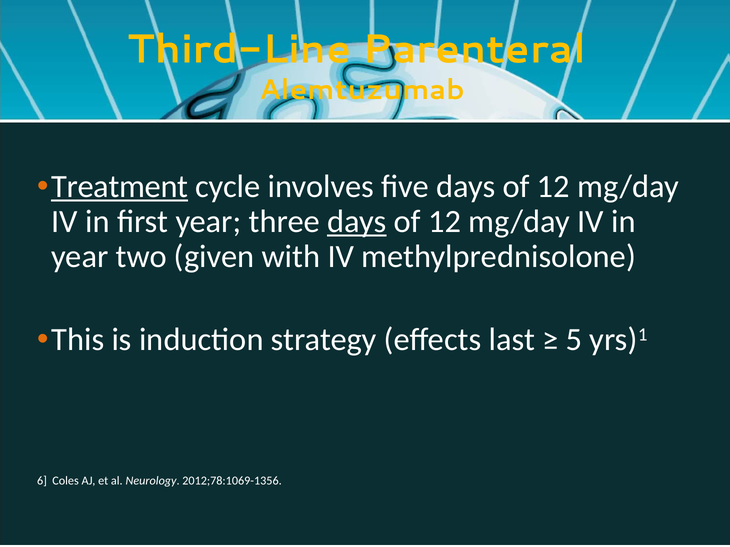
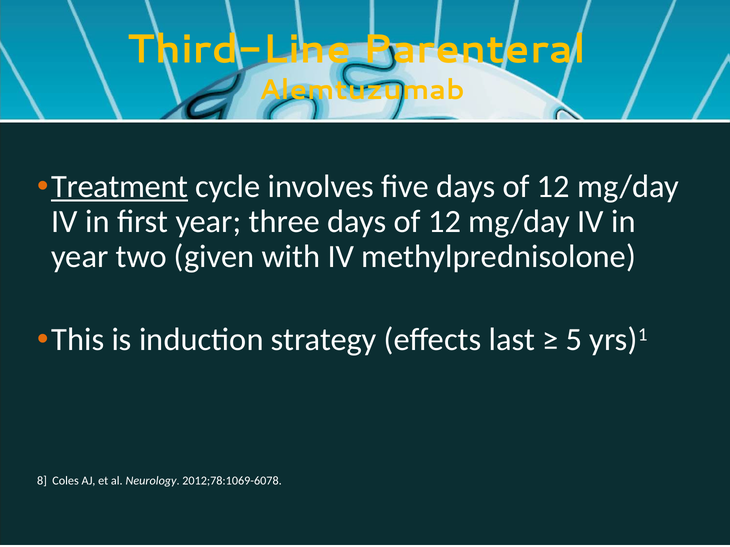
days underline: present -> none (357, 222)
6: 6 -> 8 (42, 481)
2012;78:1069-1356: 2012;78:1069-1356 -> 2012;78:1069-6078 (232, 481)
